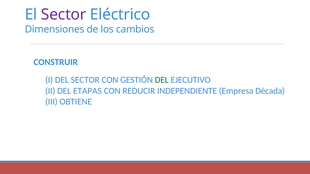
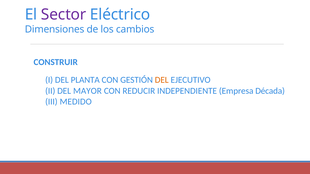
DEL SECTOR: SECTOR -> PLANTA (85, 80)
DEL colour: green -> orange (162, 80)
ETAPAS: ETAPAS -> MAYOR (87, 91)
OBTIENE: OBTIENE -> MEDIDO (76, 102)
